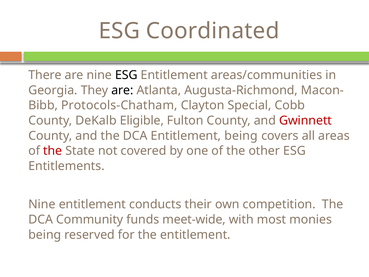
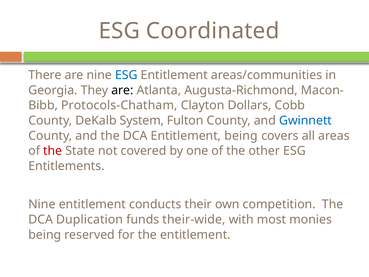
ESG colour: black -> blue (126, 75)
Special: Special -> Dollars (250, 105)
Eligible: Eligible -> System (142, 120)
Gwinnett colour: red -> blue (305, 120)
Community: Community -> Duplication (90, 219)
meet-wide: meet-wide -> their-wide (194, 219)
